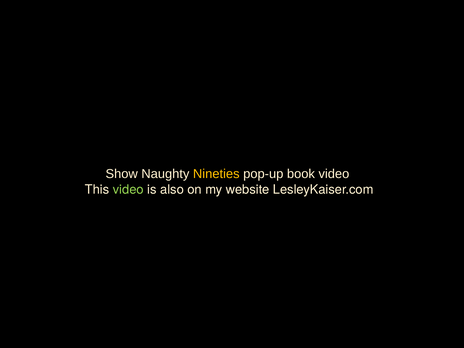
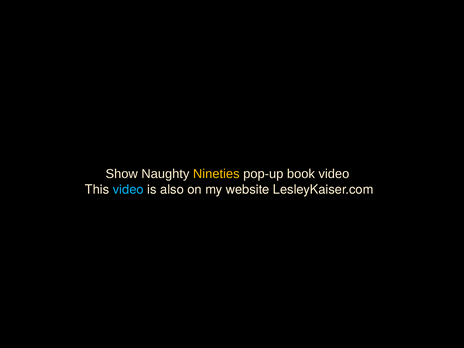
video colour: light green -> light blue (128, 189)
